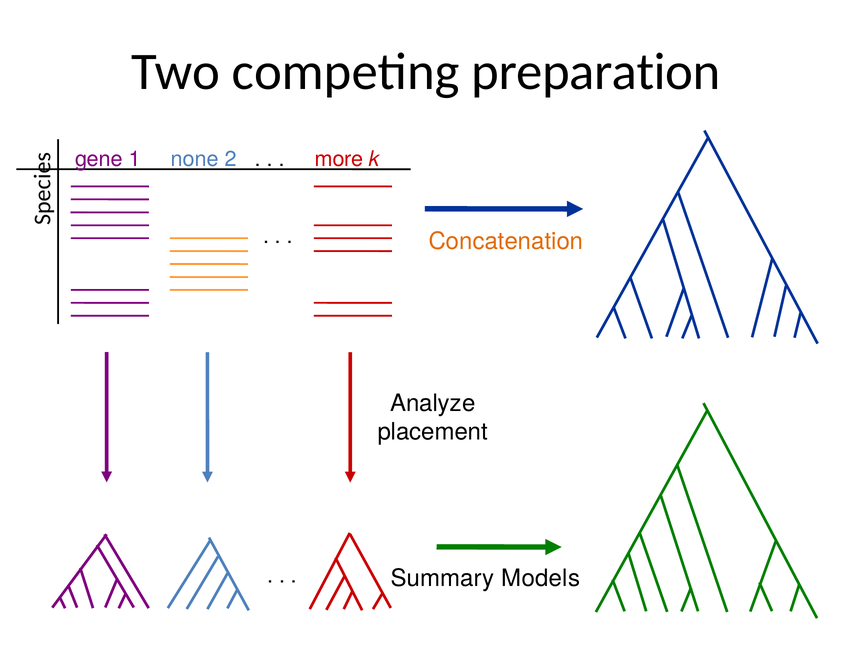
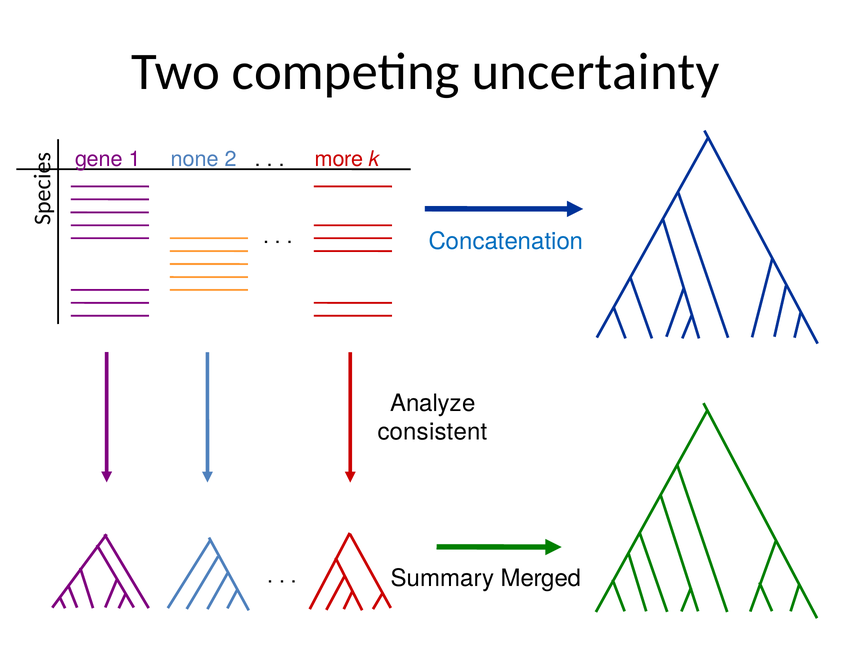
preparation: preparation -> uncertainty (596, 72)
Concatenation colour: orange -> blue (506, 241)
placement: placement -> consistent (433, 432)
Models: Models -> Merged (541, 578)
